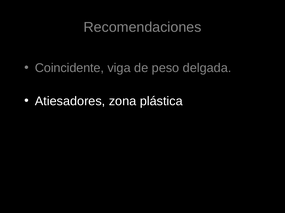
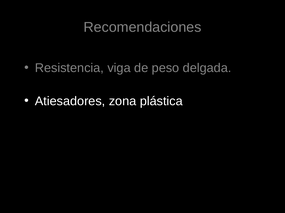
Coincidente: Coincidente -> Resistencia (69, 68)
